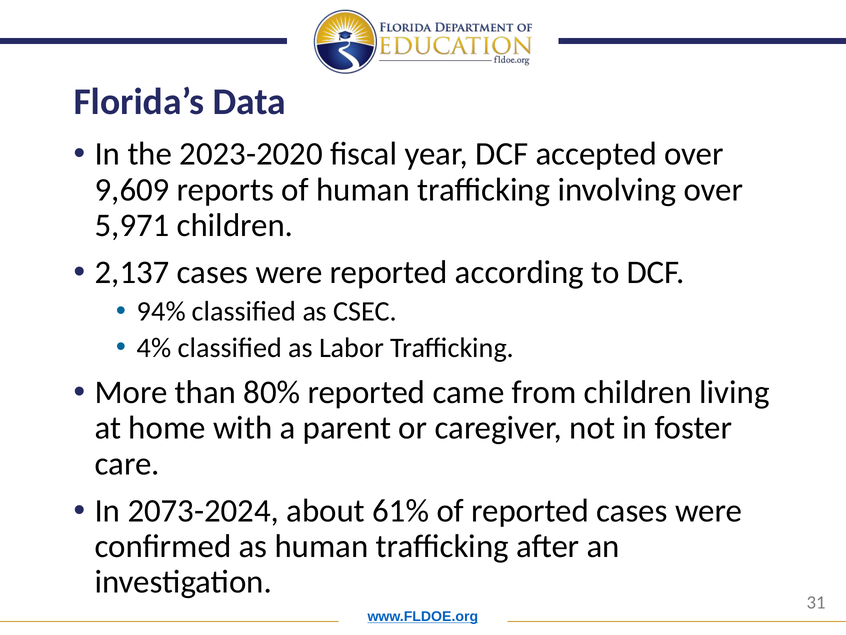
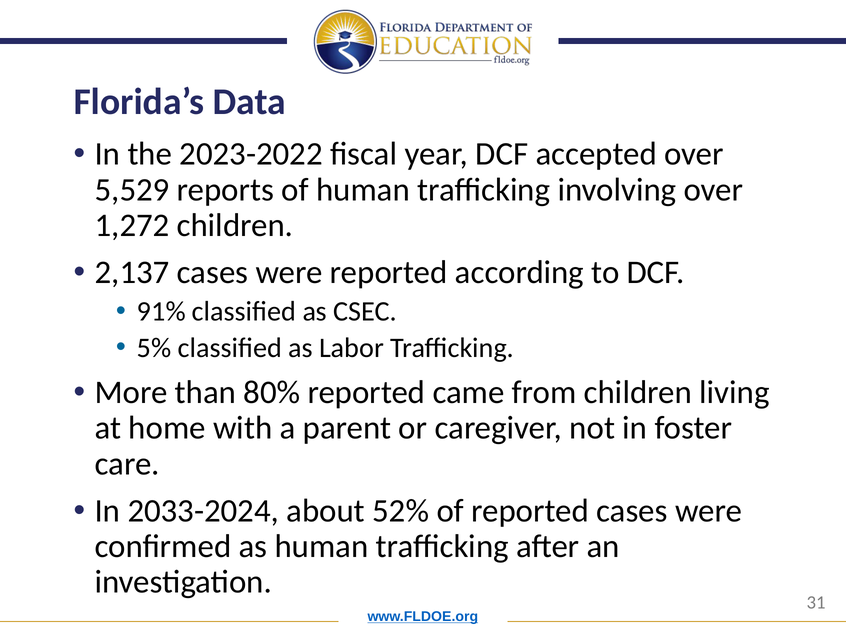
2023-2020: 2023-2020 -> 2023-2022 (251, 154)
9,609: 9,609 -> 5,529 (132, 189)
5,971: 5,971 -> 1,272 (132, 225)
94%: 94% -> 91% (161, 311)
4%: 4% -> 5% (154, 348)
2073-2024: 2073-2024 -> 2033-2024 (203, 511)
61%: 61% -> 52% (401, 511)
